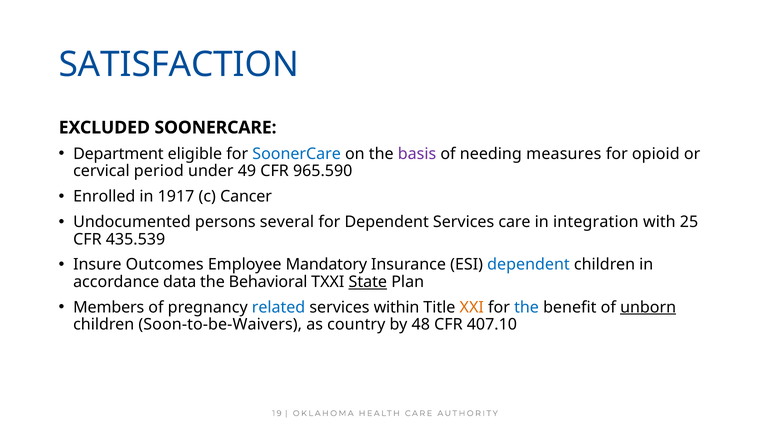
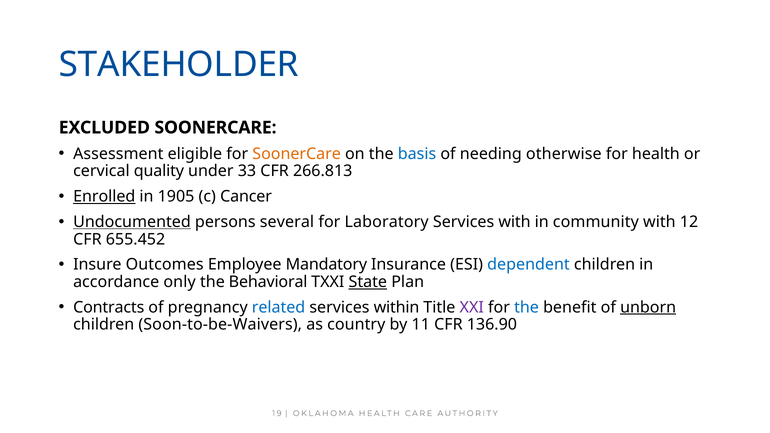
SATISFACTION: SATISFACTION -> STAKEHOLDER (179, 65)
Department: Department -> Assessment (118, 154)
SoonerCare colour: blue -> orange (297, 154)
basis colour: purple -> blue (417, 154)
measures: measures -> otherwise (564, 154)
for opioid: opioid -> health (656, 154)
period: period -> quality (159, 171)
49: 49 -> 33 (247, 171)
965.590: 965.590 -> 266.813 (323, 171)
Enrolled underline: none -> present (104, 197)
1917: 1917 -> 1905 (176, 197)
Undocumented underline: none -> present (132, 222)
for Dependent: Dependent -> Laboratory (387, 222)
Services care: care -> with (515, 222)
integration: integration -> community (596, 222)
25: 25 -> 12 (689, 222)
435.539: 435.539 -> 655.452 (135, 239)
data: data -> only (180, 282)
Members: Members -> Contracts (109, 307)
XXI colour: orange -> purple (472, 307)
48: 48 -> 11 (421, 325)
407.10: 407.10 -> 136.90 (492, 325)
